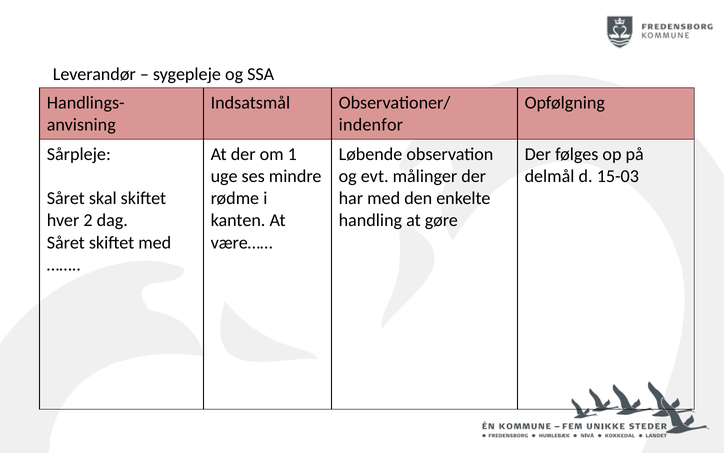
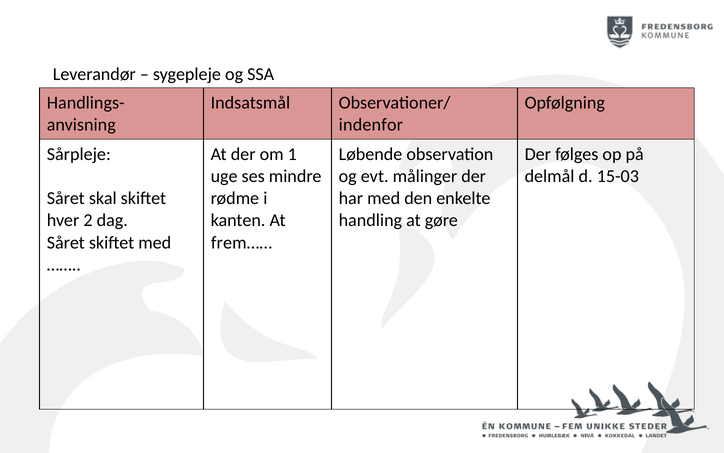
være……: være…… -> frem…… (241, 242)
